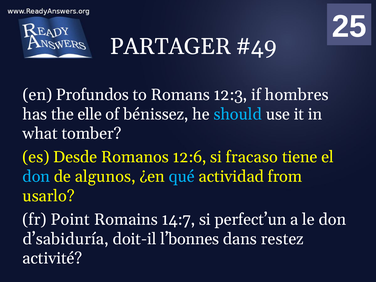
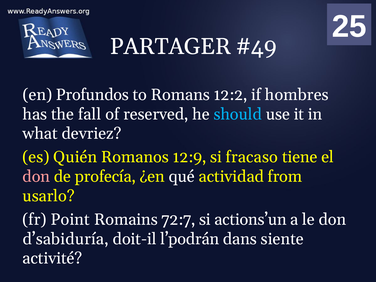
12:3: 12:3 -> 12:2 (231, 95)
elle: elle -> fall (90, 114)
bénissez: bénissez -> reserved (156, 114)
tomber: tomber -> devriez (91, 134)
Desde: Desde -> Quién (75, 157)
12:6: 12:6 -> 12:9 (190, 157)
don colour: light blue -> pink (36, 177)
algunos: algunos -> profecía (105, 177)
qué colour: light blue -> white (182, 177)
14:7: 14:7 -> 72:7 (178, 220)
perfect’un: perfect’un -> actions’un (251, 220)
l’bonnes: l’bonnes -> l’podrán (190, 239)
restez: restez -> siente (282, 239)
